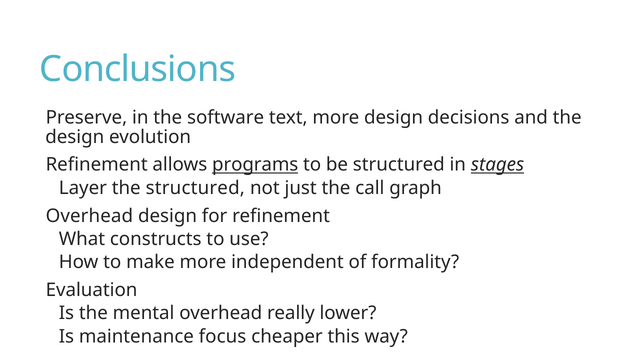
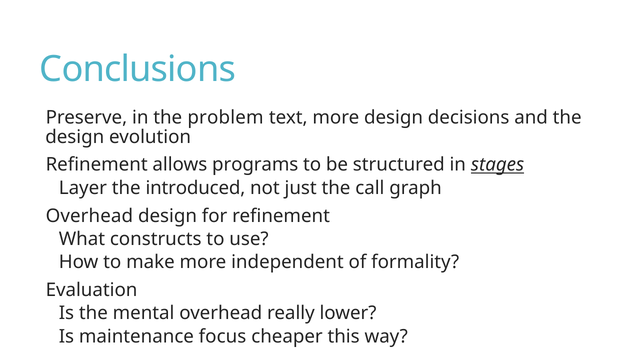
software: software -> problem (226, 118)
programs underline: present -> none (255, 165)
the structured: structured -> introduced (195, 188)
